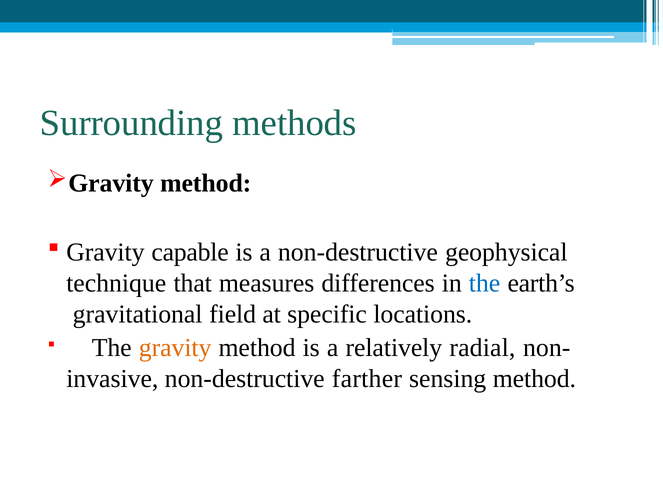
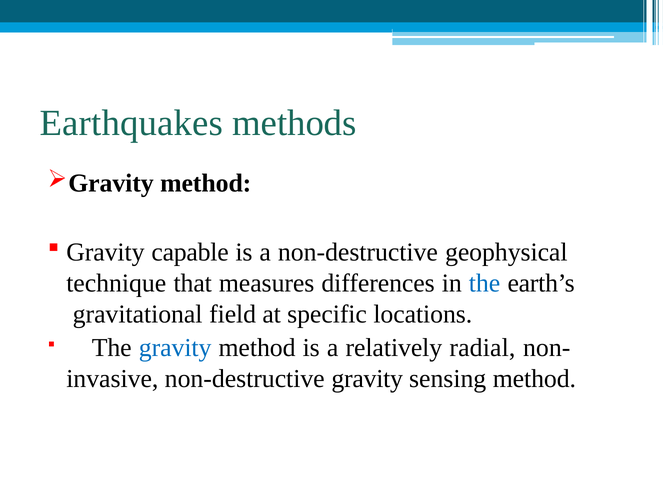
Surrounding: Surrounding -> Earthquakes (131, 123)
gravity colour: orange -> blue (175, 347)
non-destructive farther: farther -> gravity (367, 378)
